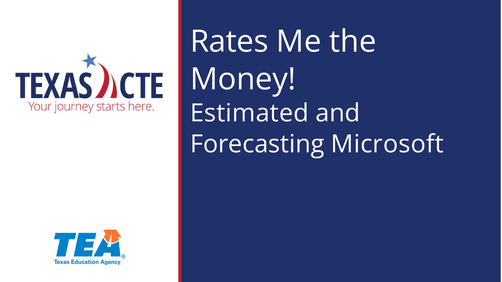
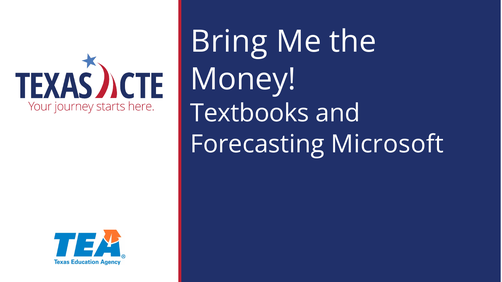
Rates: Rates -> Bring (229, 42)
Estimated: Estimated -> Textbooks (250, 114)
